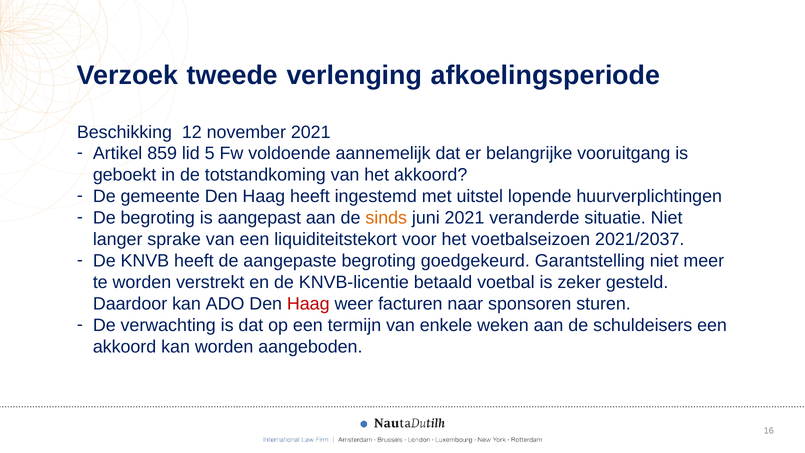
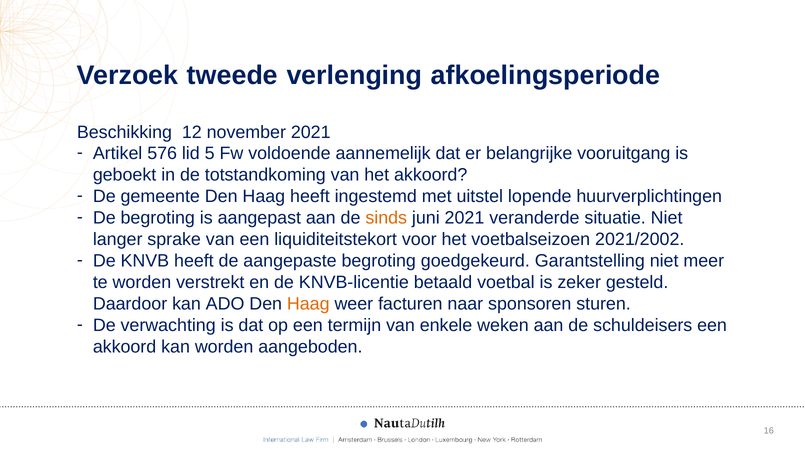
859: 859 -> 576 (162, 154)
2021/2037: 2021/2037 -> 2021/2002 (640, 239)
Haag colour: red -> orange (308, 304)
